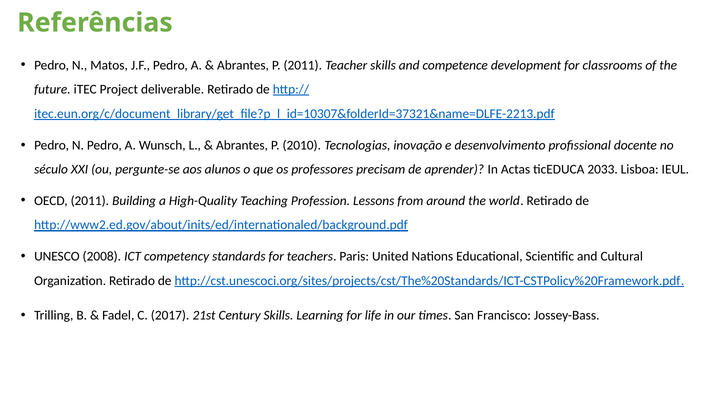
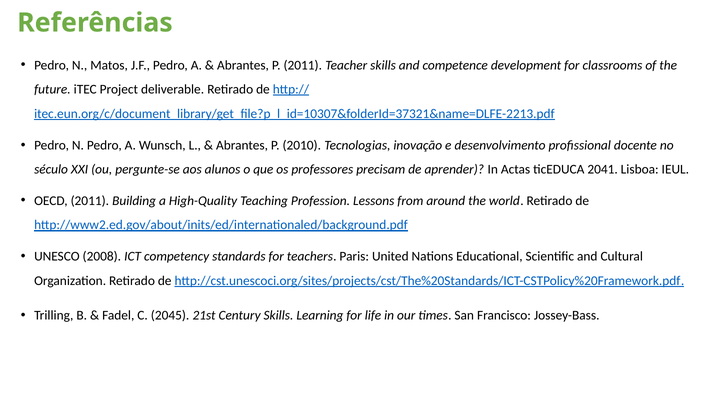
2033: 2033 -> 2041 (603, 170)
2017: 2017 -> 2045 (170, 316)
